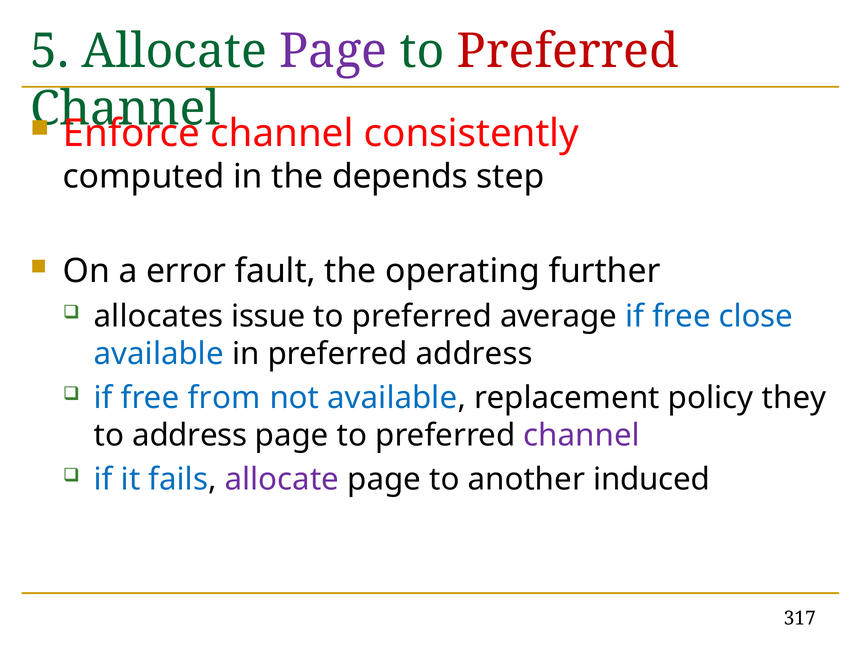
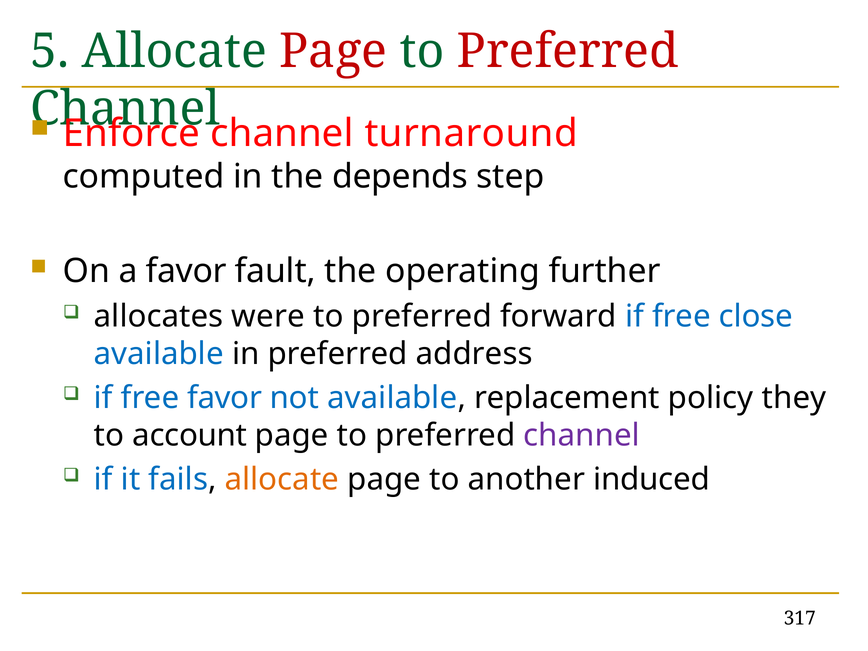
Page colour: purple -> red (333, 51)
consistently: consistently -> turnaround (471, 134)
a error: error -> favor (186, 271)
issue: issue -> were (268, 316)
average: average -> forward (558, 316)
free from: from -> favor (225, 398)
to address: address -> account (190, 436)
allocate colour: purple -> orange (282, 479)
